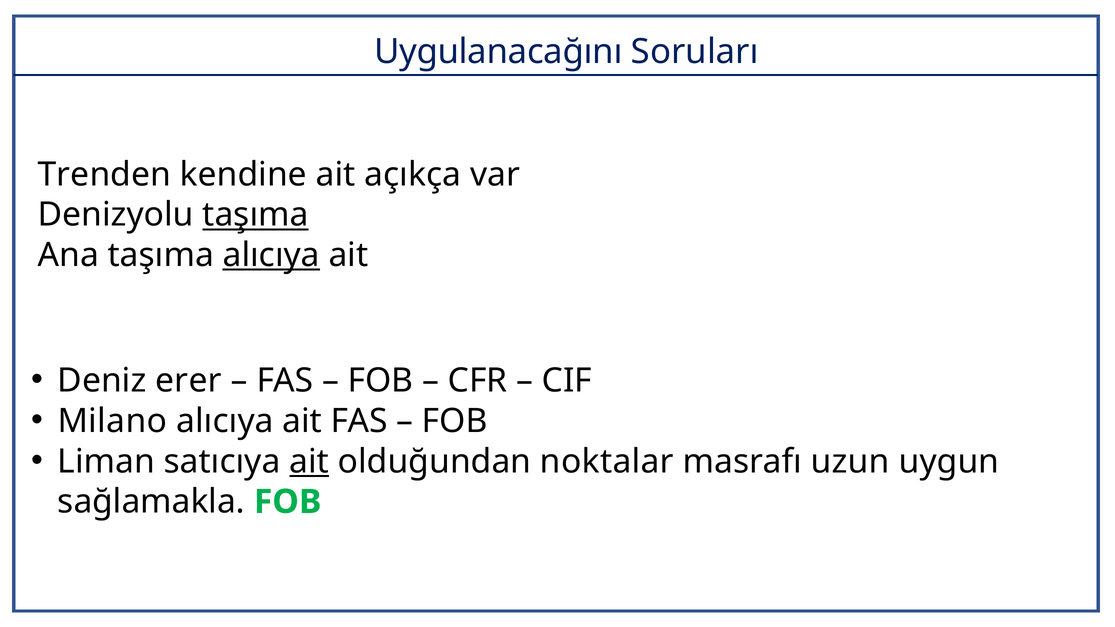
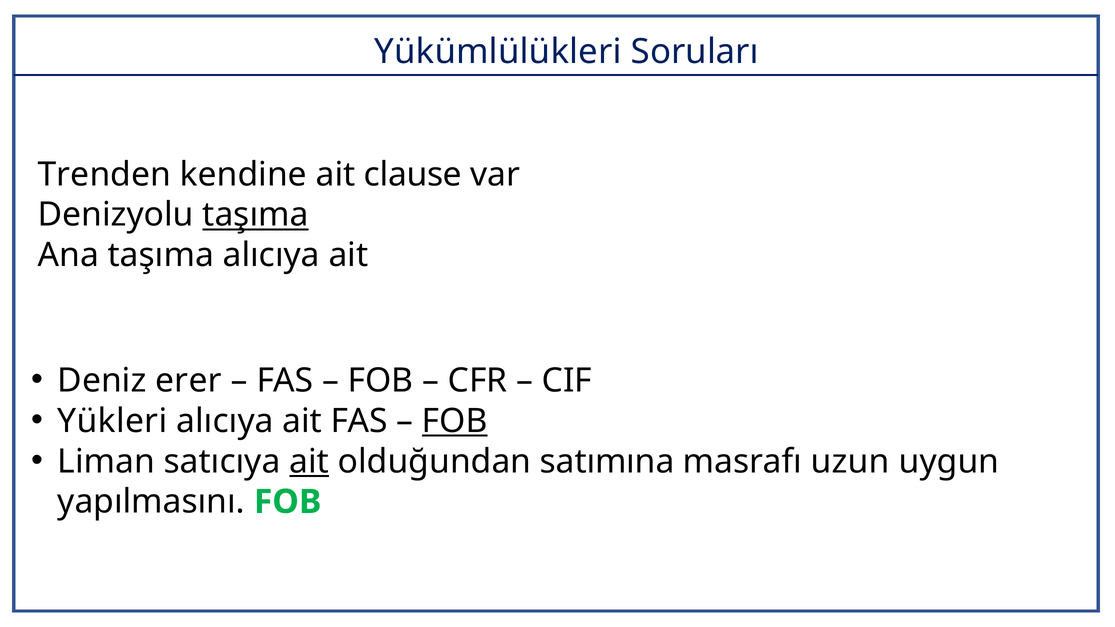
Uygulanacağını: Uygulanacağını -> Yükümlülükleri (498, 52)
açıkça: açıkça -> clause (413, 174)
alıcıya underline: present -> none (271, 255)
Milano: Milano -> Yükleri (112, 421)
FOB underline: none -> present (455, 421)
noktalar: noktalar -> satımına (607, 462)
sağlamakla: sağlamakla -> yapılmasını (151, 502)
